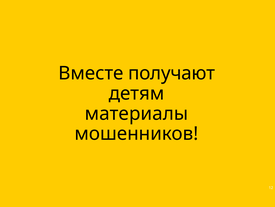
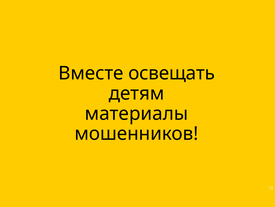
получают: получают -> освещать (172, 73)
